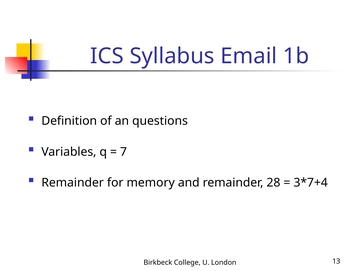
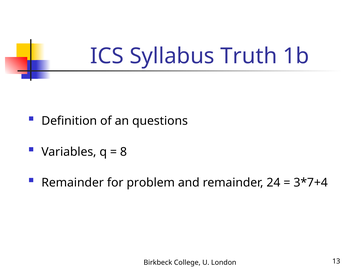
Email: Email -> Truth (249, 56)
7: 7 -> 8 (124, 152)
memory: memory -> problem (151, 183)
28: 28 -> 24 (273, 183)
